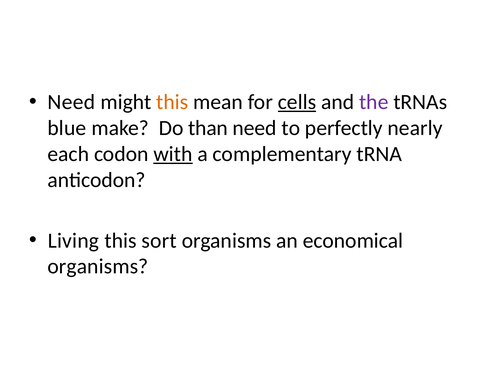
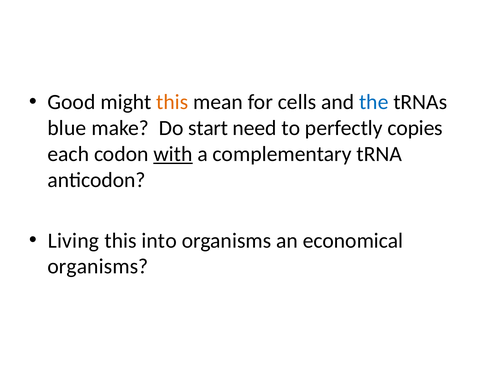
Need: Need -> Good (71, 102)
cells underline: present -> none (297, 102)
the colour: purple -> blue (374, 102)
than: than -> start (208, 128)
nearly: nearly -> copies (415, 128)
sort: sort -> into (159, 241)
